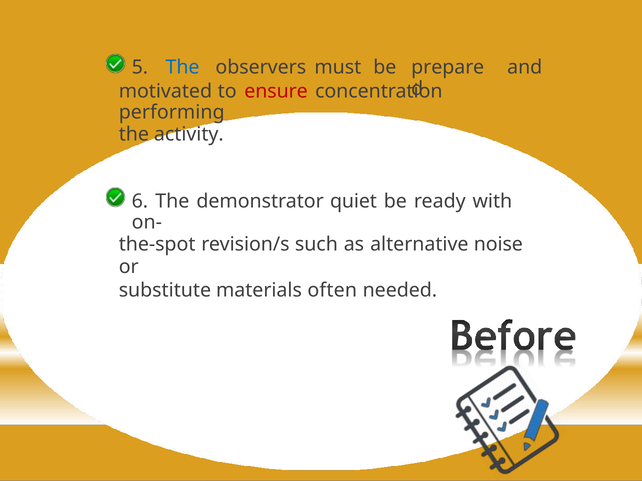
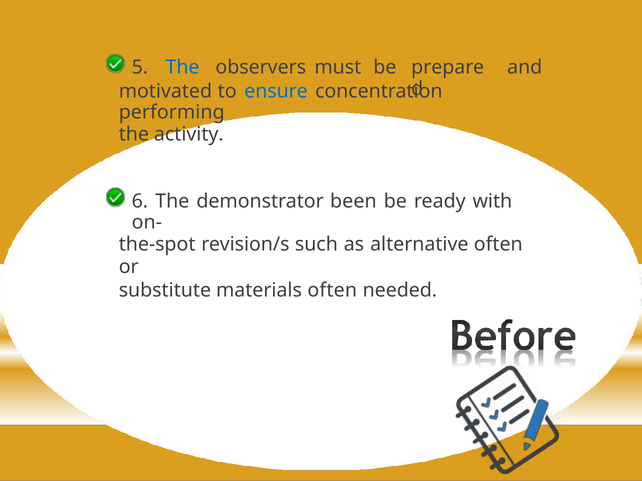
ensure colour: red -> blue (276, 91)
quiet: quiet -> been (353, 201)
alternative noise: noise -> often (498, 244)
